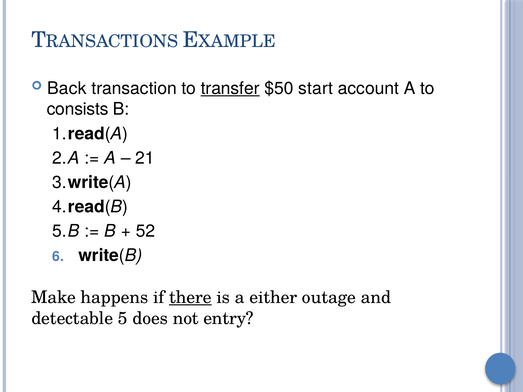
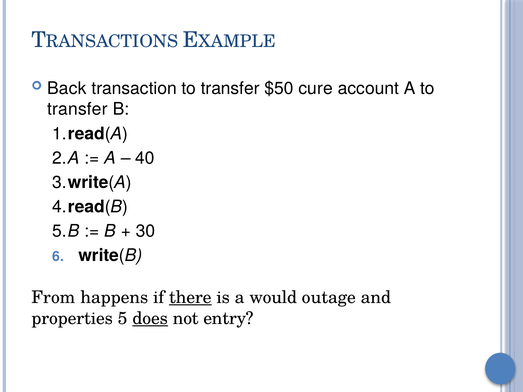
transfer underline: present -> none (230, 88)
start: start -> cure (316, 88)
consists: consists -> transfer (77, 109)
21: 21 -> 40 (145, 158)
52: 52 -> 30 (145, 231)
Make: Make -> From (53, 298)
either: either -> would (273, 298)
detectable: detectable -> properties (72, 318)
does underline: none -> present (150, 318)
